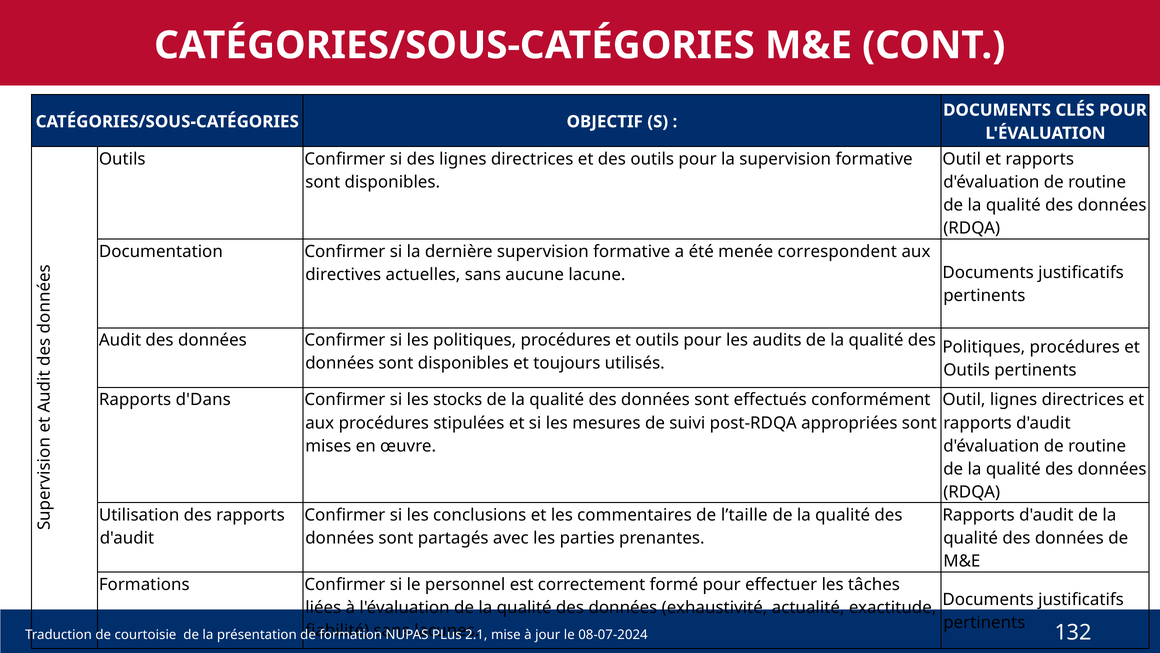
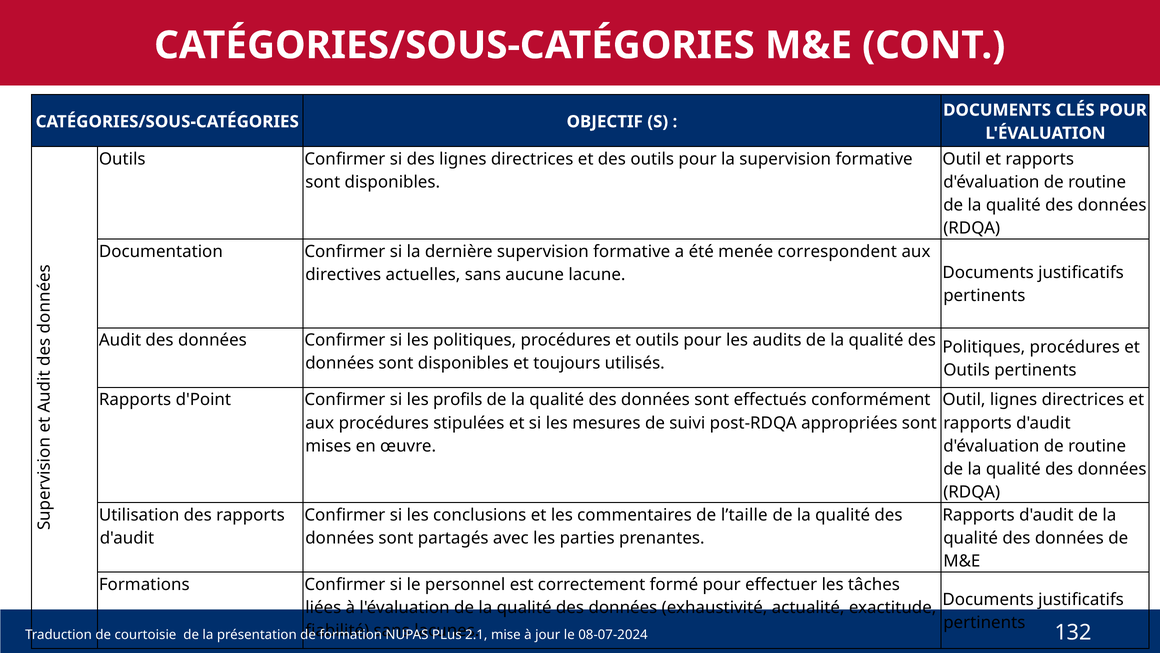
d'Dans: d'Dans -> d'Point (203, 400)
stocks: stocks -> profils (458, 400)
